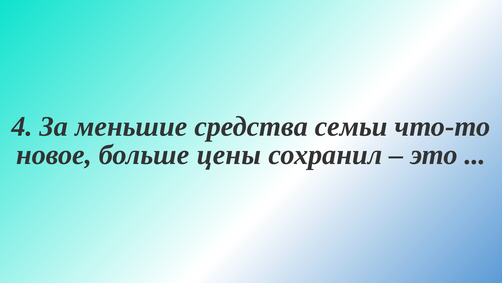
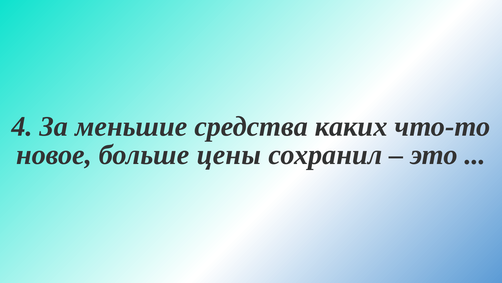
семьи: семьи -> каких (351, 126)
